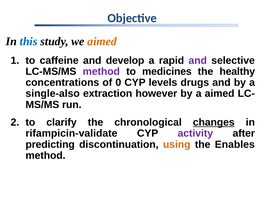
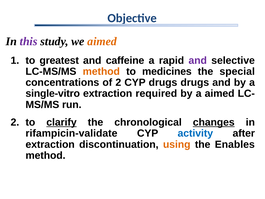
this colour: blue -> purple (29, 41)
caffeine: caffeine -> greatest (59, 60)
develop: develop -> caffeine (125, 60)
method colour: purple -> orange (101, 71)
healthy: healthy -> special (237, 71)
of 0: 0 -> 2 (118, 82)
CYP levels: levels -> drugs (163, 82)
single-also: single-also -> single-vitro (53, 93)
however: however -> required (156, 93)
clarify underline: none -> present (62, 122)
activity colour: purple -> blue (195, 133)
predicting: predicting -> extraction (50, 144)
